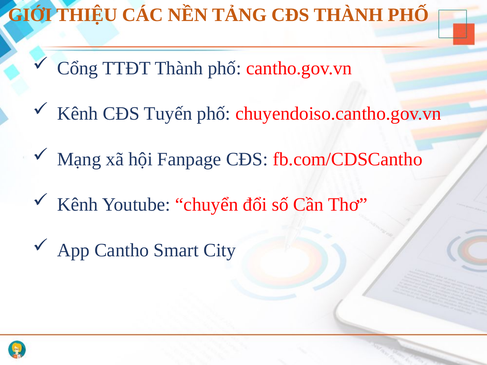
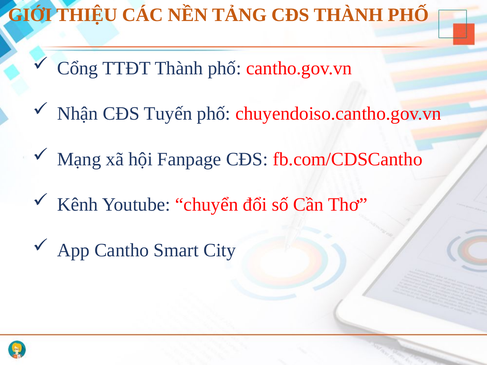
Kênh: Kênh -> Nhận (78, 114)
